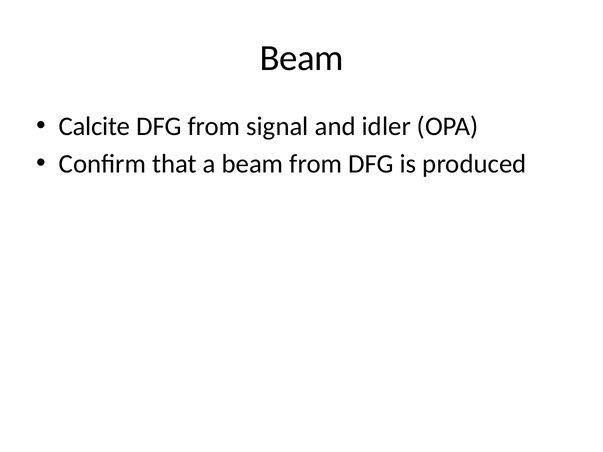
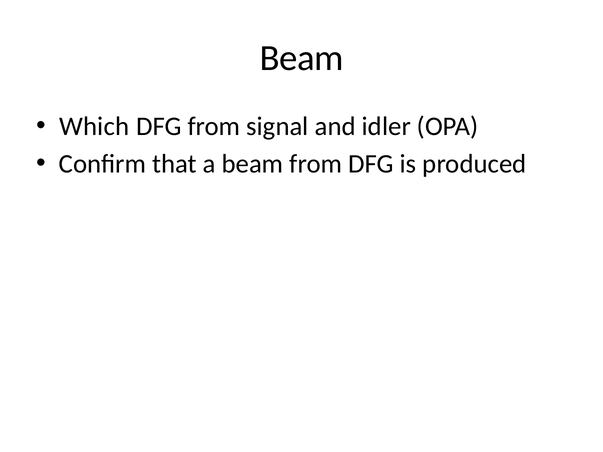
Calcite: Calcite -> Which (94, 126)
